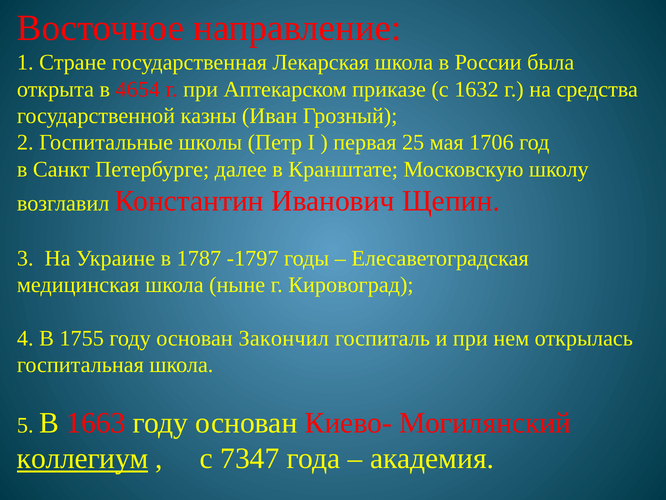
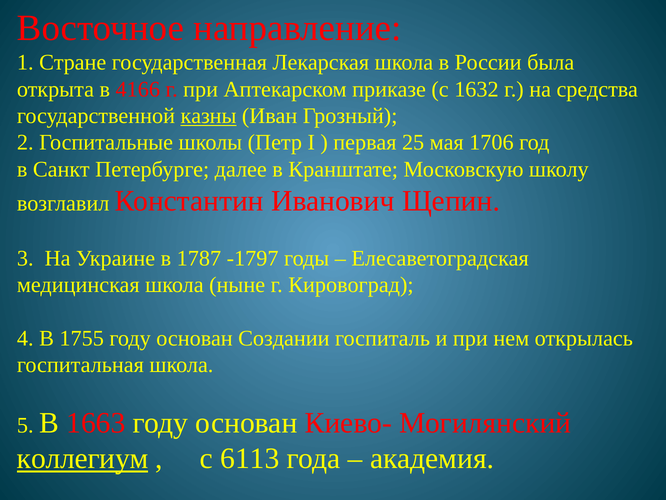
4654: 4654 -> 4166 (138, 89)
казны underline: none -> present (208, 116)
Закончил: Закончил -> Создании (284, 338)
7347: 7347 -> 6113 (250, 458)
